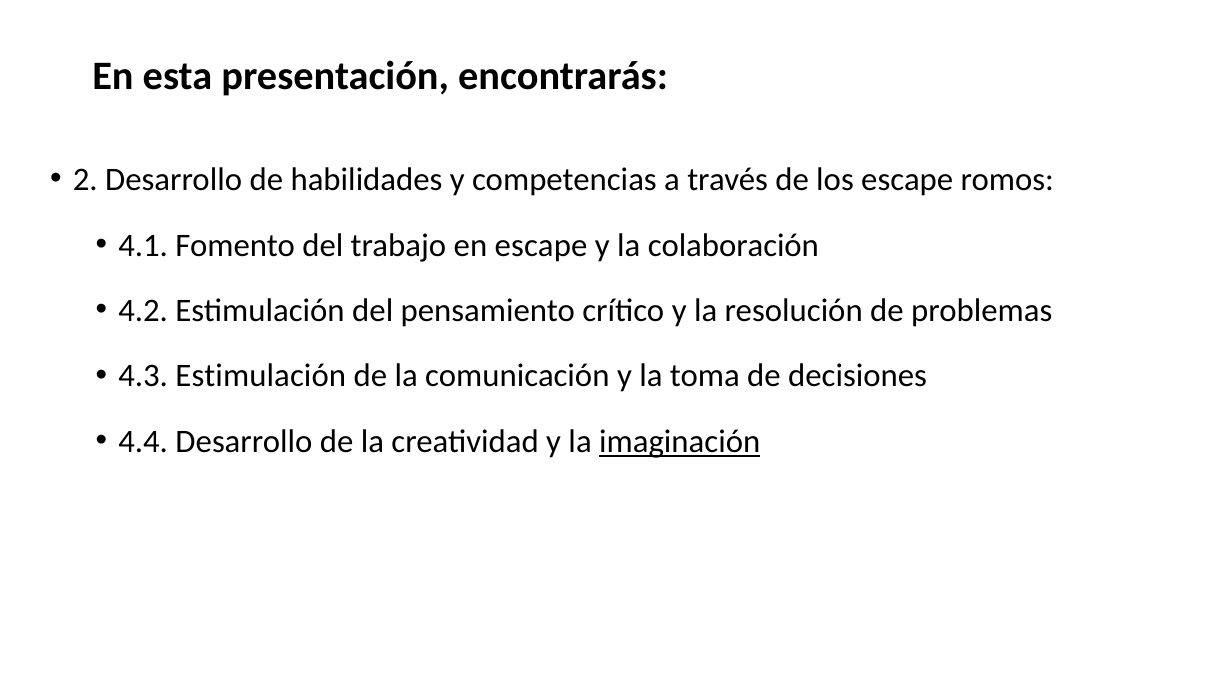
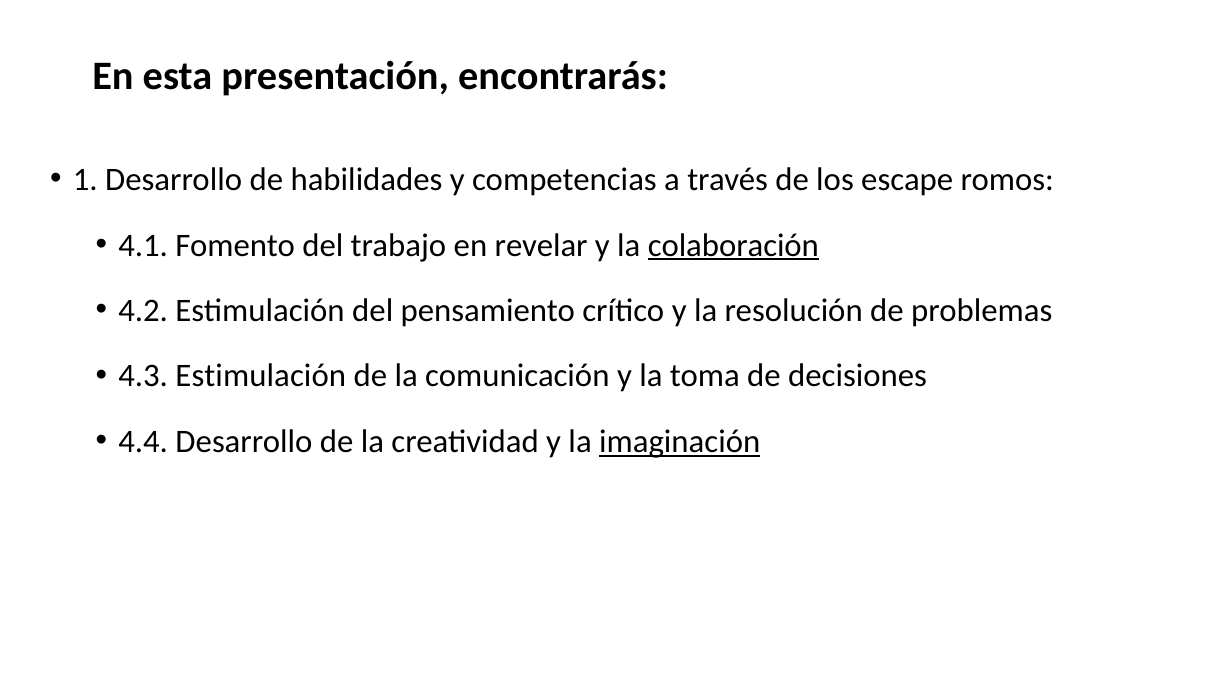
2: 2 -> 1 (85, 180)
en escape: escape -> revelar (541, 245)
colaboración underline: none -> present (733, 245)
